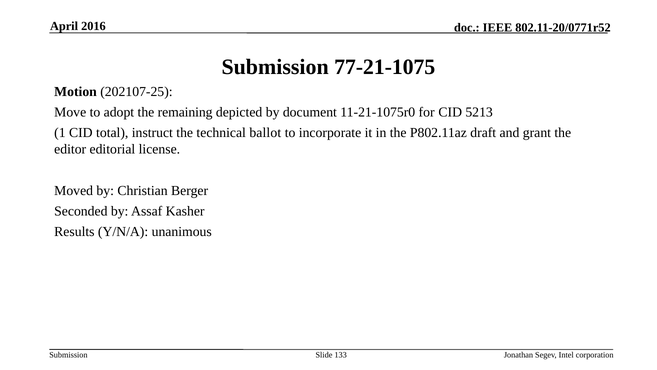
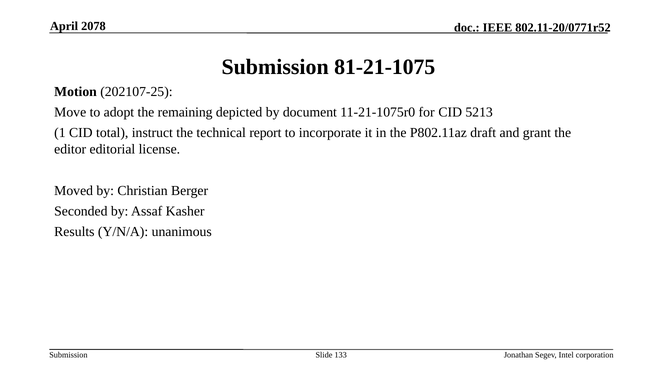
2016: 2016 -> 2078 (93, 26)
77-21-1075: 77-21-1075 -> 81-21-1075 (385, 67)
ballot: ballot -> report (265, 133)
